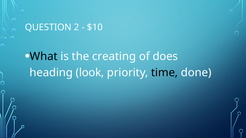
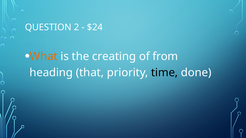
$10: $10 -> $24 (95, 27)
What colour: black -> orange (44, 57)
does: does -> from (165, 57)
look: look -> that (90, 73)
